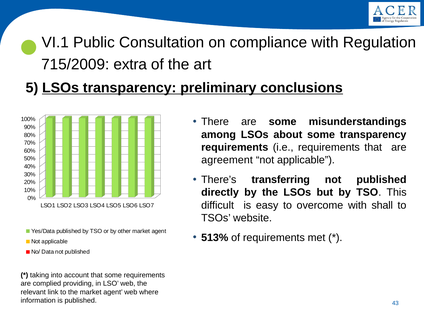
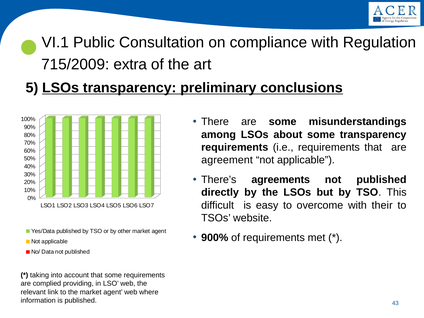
transferring: transferring -> agreements (281, 180)
shall: shall -> their (382, 205)
513%: 513% -> 900% (215, 238)
